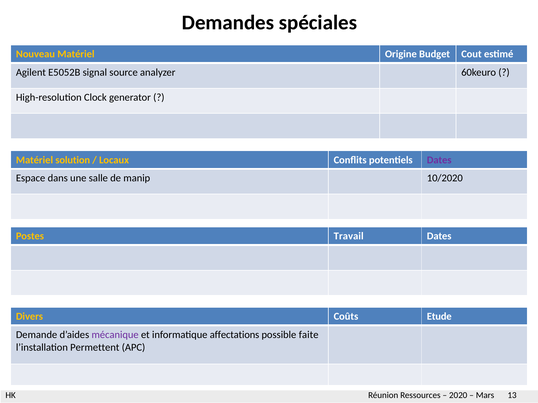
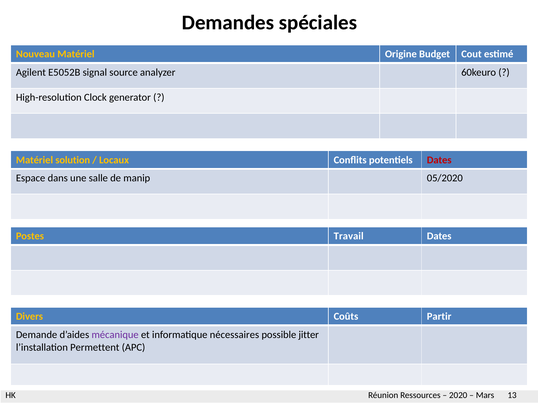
Dates colour: purple -> red (439, 160)
10/2020: 10/2020 -> 05/2020 (445, 178)
Etude: Etude -> Partir (439, 317)
affectations: affectations -> nécessaires (234, 335)
faite: faite -> jitter (309, 335)
